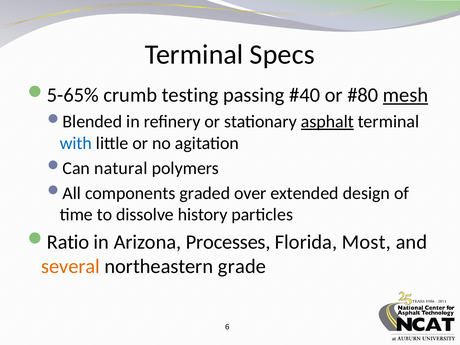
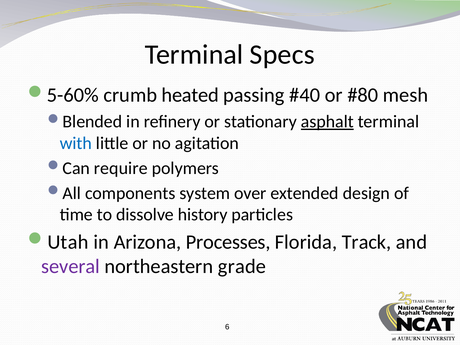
5-65%: 5-65% -> 5-60% (73, 95)
testing: testing -> heated (190, 95)
mesh underline: present -> none (405, 95)
natural: natural -> require (121, 168)
graded: graded -> system (205, 193)
Ratio: Ratio -> Utah (68, 242)
Most: Most -> Track (366, 242)
several colour: orange -> purple (71, 267)
